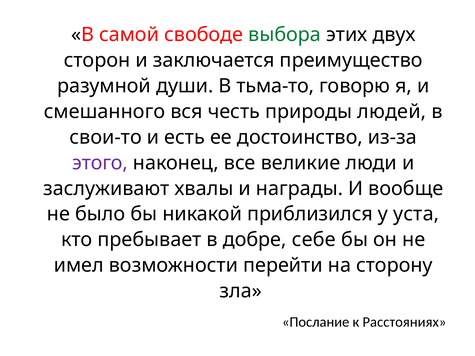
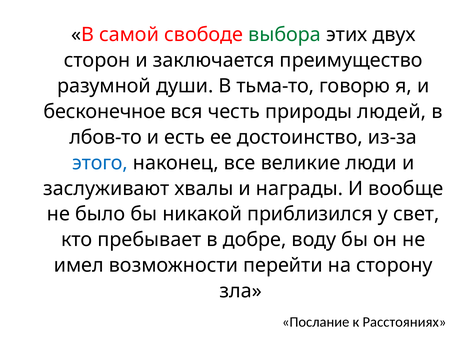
смешанного: смешанного -> бесконечное (105, 112)
свои-то: свои-то -> лбов-то (106, 137)
этого colour: purple -> blue (100, 163)
уста: уста -> свет (416, 214)
себе: себе -> воду (314, 240)
